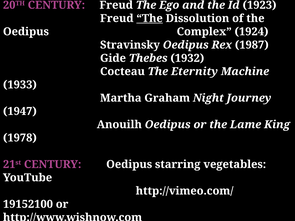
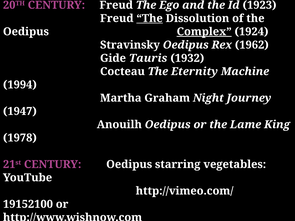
Complex underline: none -> present (204, 32)
1987: 1987 -> 1962 (252, 45)
Thebes: Thebes -> Tauris (148, 58)
1933: 1933 -> 1994 (20, 85)
